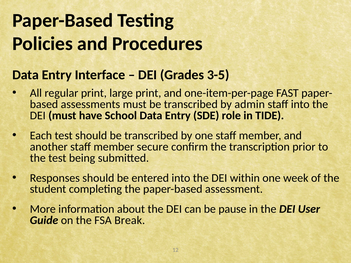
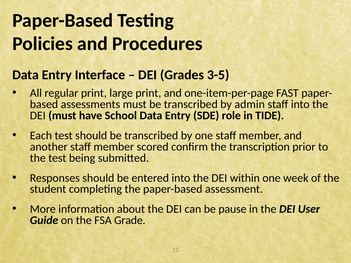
secure: secure -> scored (153, 147)
Break: Break -> Grade (130, 221)
